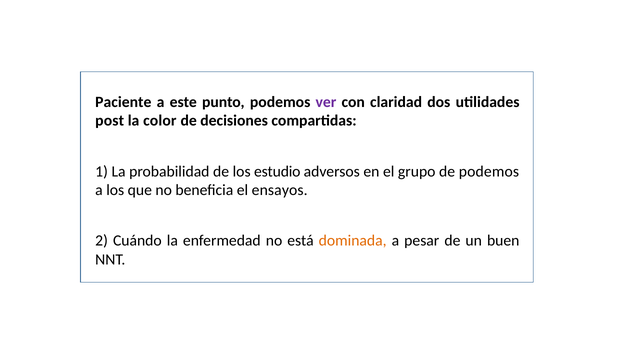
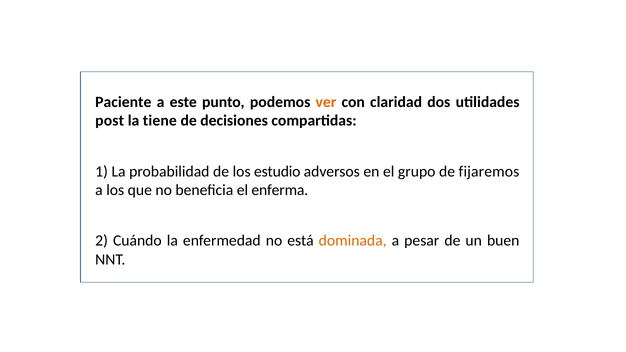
ver colour: purple -> orange (326, 102)
color: color -> tiene (160, 121)
de podemos: podemos -> fijaremos (489, 171)
ensayos: ensayos -> enferma (280, 190)
